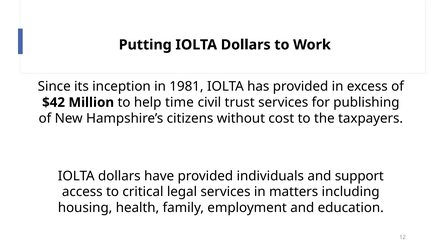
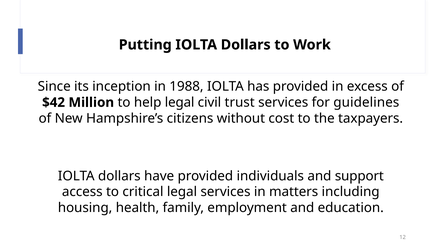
1981: 1981 -> 1988 (186, 86)
help time: time -> legal (180, 102)
publishing: publishing -> guidelines (366, 102)
